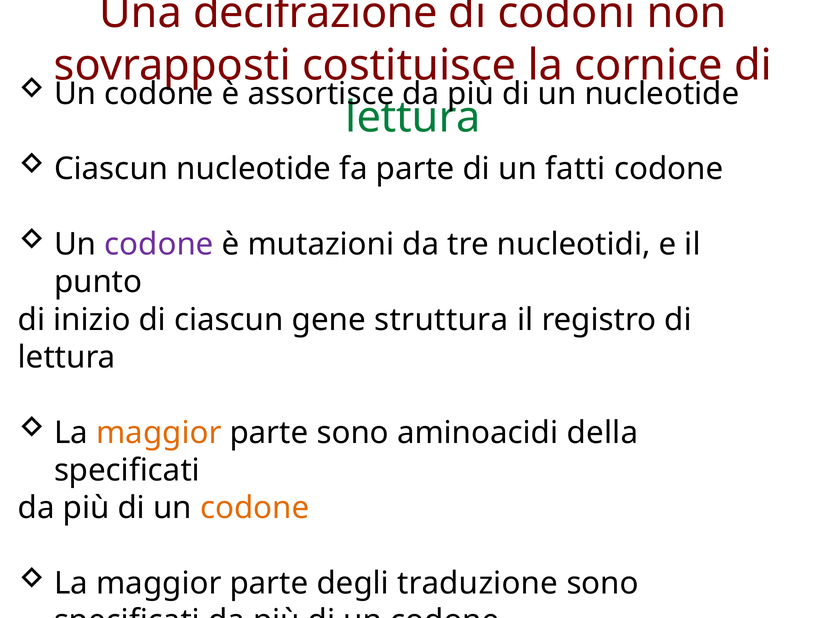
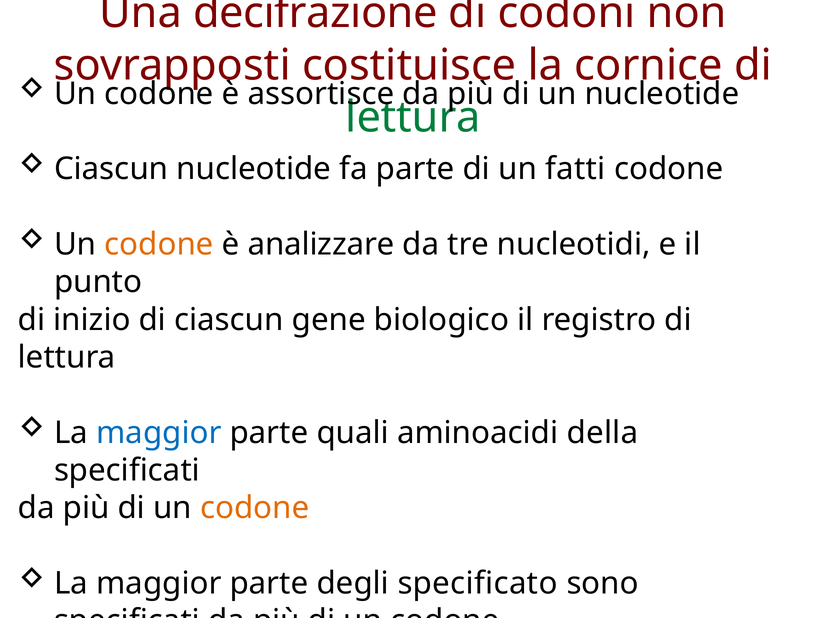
codone colour: purple -> orange (159, 244)
mutazioni: mutazioni -> analizzare (321, 244)
struttura: struttura -> biologico (441, 319)
maggior colour: orange -> blue (159, 432)
parte sono: sono -> quali (353, 432)
traduzione: traduzione -> specificato (478, 583)
